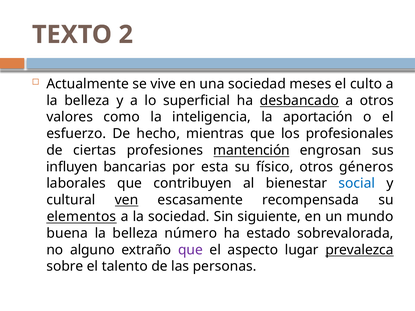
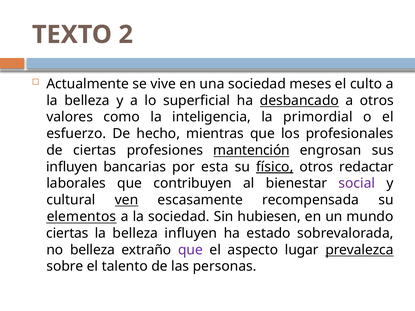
aportación: aportación -> primordial (318, 117)
físico underline: none -> present (275, 167)
géneros: géneros -> redactar (366, 167)
social colour: blue -> purple (357, 184)
siguiente: siguiente -> hubiesen (269, 217)
buena: buena -> ciertas (67, 233)
belleza número: número -> influyen (191, 233)
no alguno: alguno -> belleza (92, 250)
